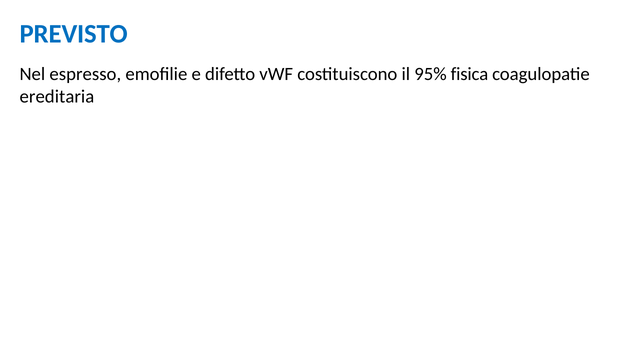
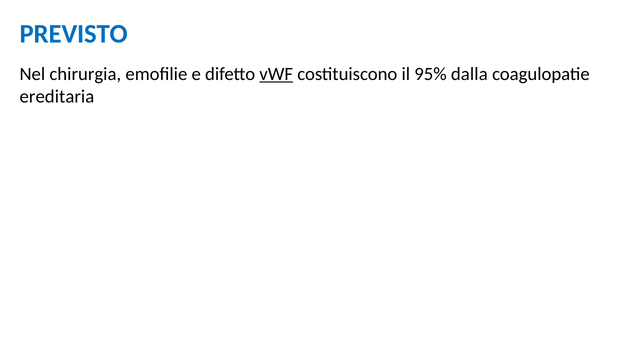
espresso: espresso -> chirurgia (85, 74)
vWF underline: none -> present (276, 74)
fisica: fisica -> dalla (469, 74)
